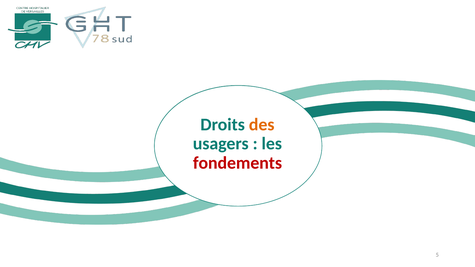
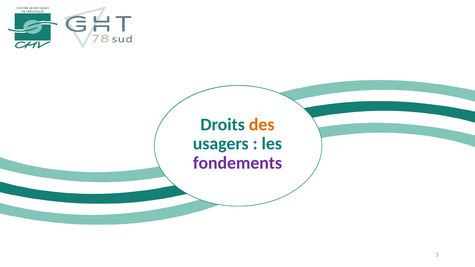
fondements colour: red -> purple (237, 163)
